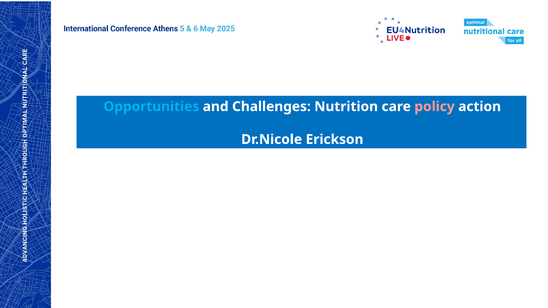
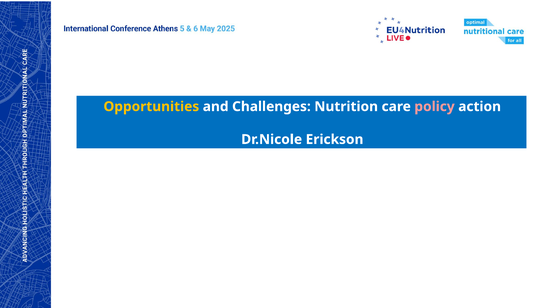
Opportunities colour: light blue -> yellow (151, 107)
